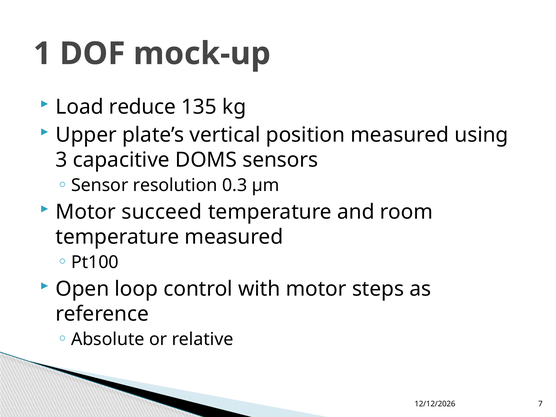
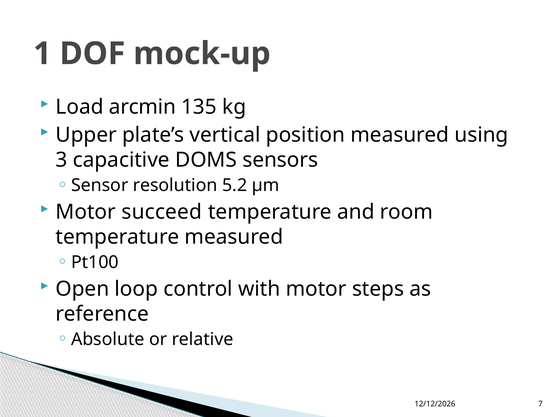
reduce: reduce -> arcmin (142, 107)
0.3: 0.3 -> 5.2 (235, 185)
